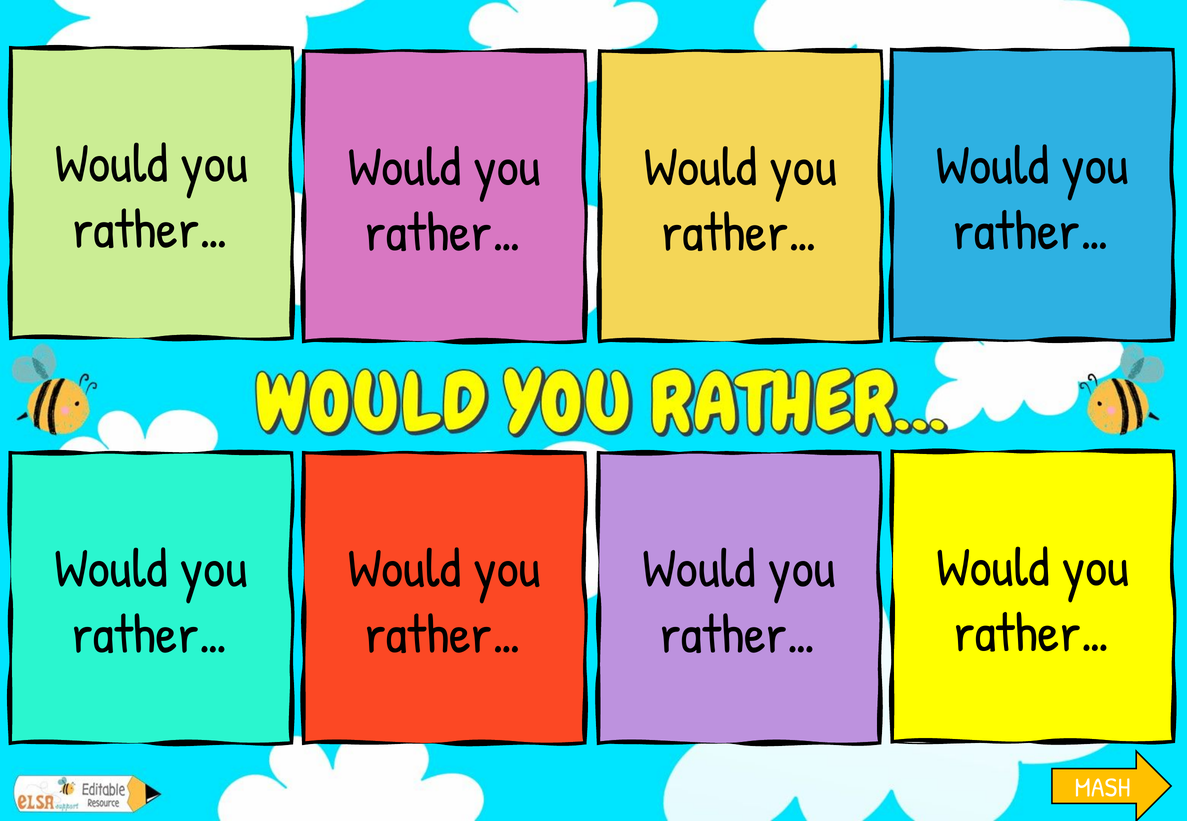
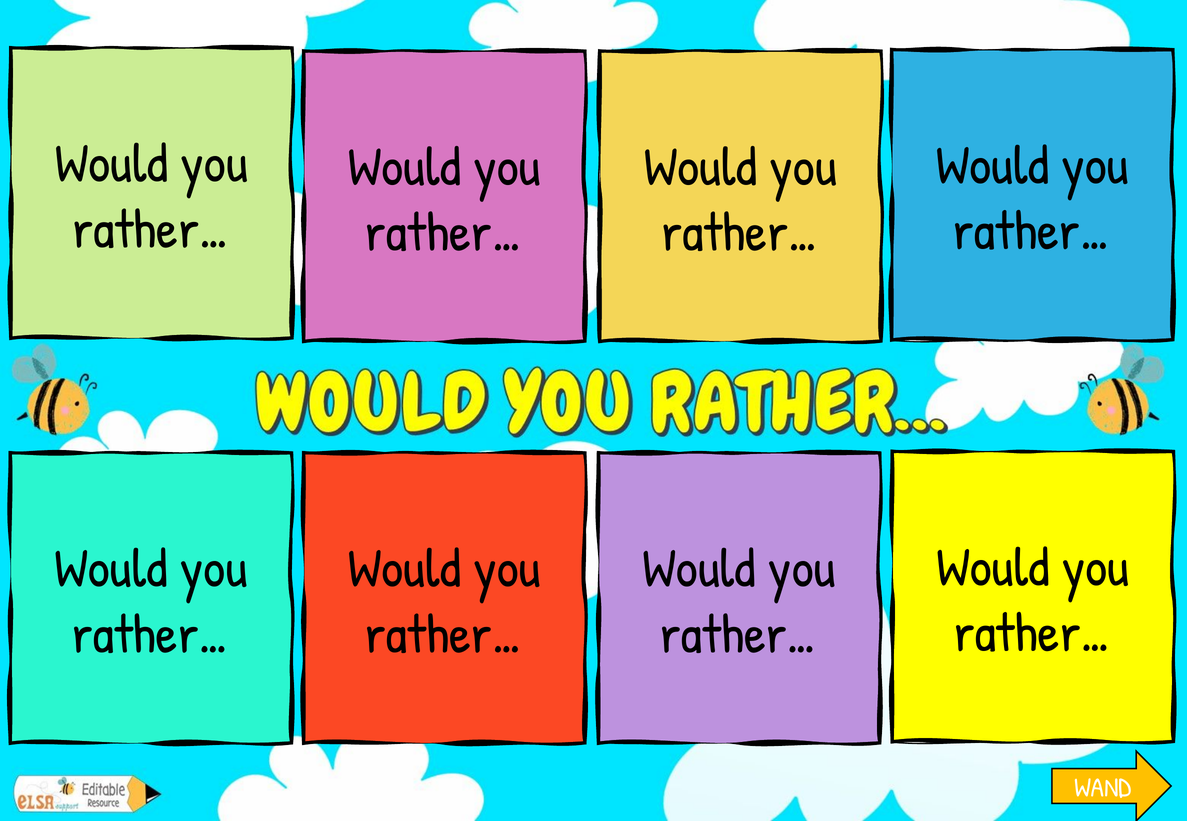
MASH: MASH -> WAND (1103, 789)
